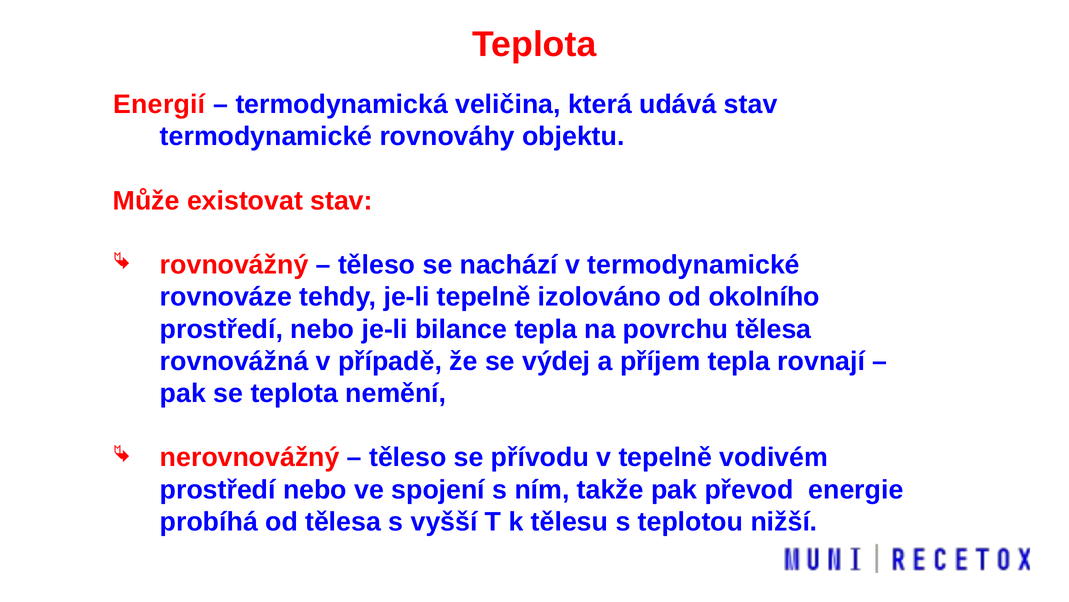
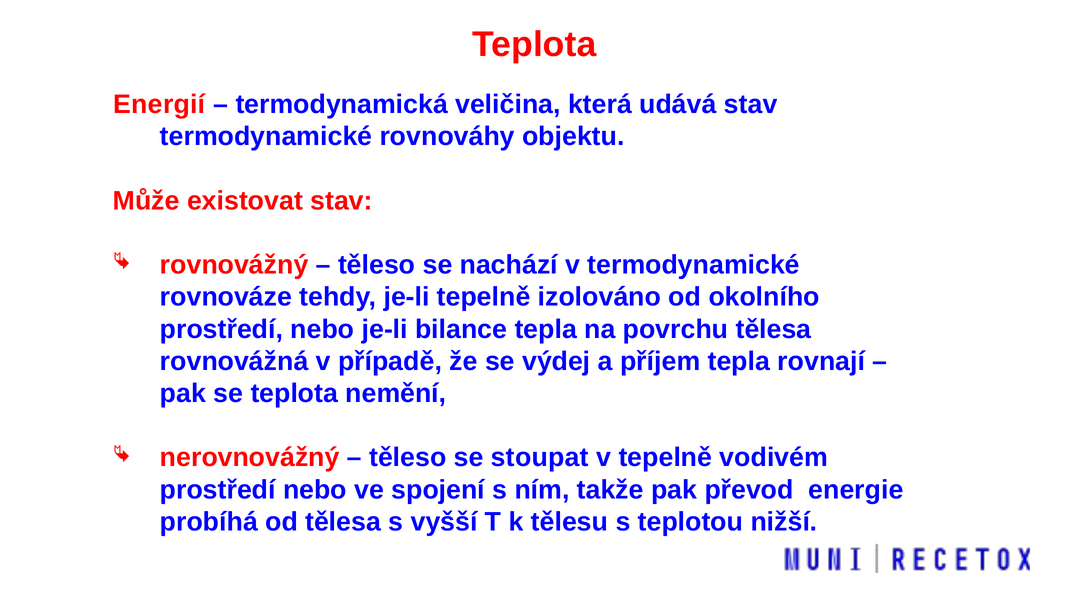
přívodu: přívodu -> stoupat (540, 457)
